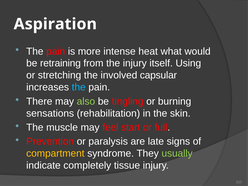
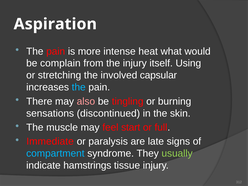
retraining: retraining -> complain (60, 63)
also colour: light green -> pink (86, 101)
rehabilitation: rehabilitation -> discontinued (108, 113)
Prevention: Prevention -> Immediate (50, 141)
compartment colour: yellow -> light blue (55, 153)
completely: completely -> hamstrings (87, 165)
